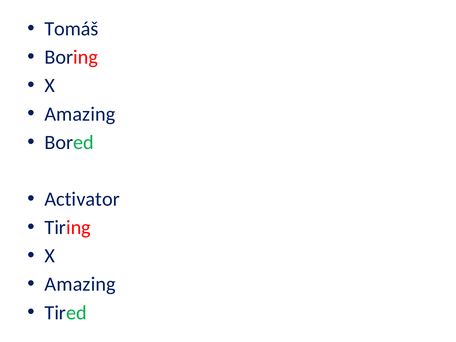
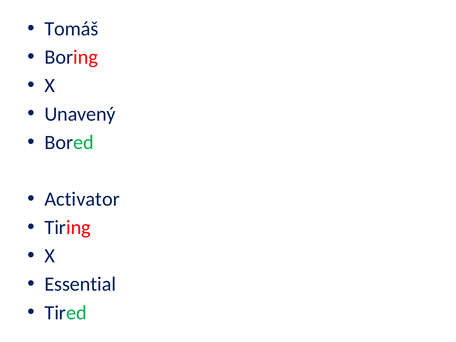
Amazing: Amazing -> Unavený (80, 114)
Amazing: Amazing -> Essential (80, 284)
